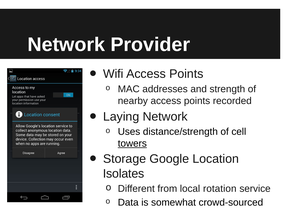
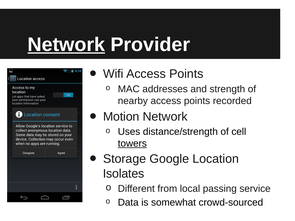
Network underline: none -> present (66, 45)
Laying: Laying -> Motion (121, 117)
rotation: rotation -> passing (220, 189)
